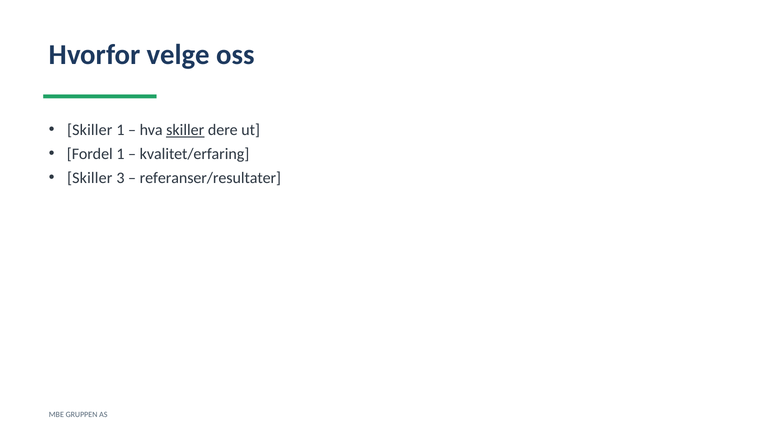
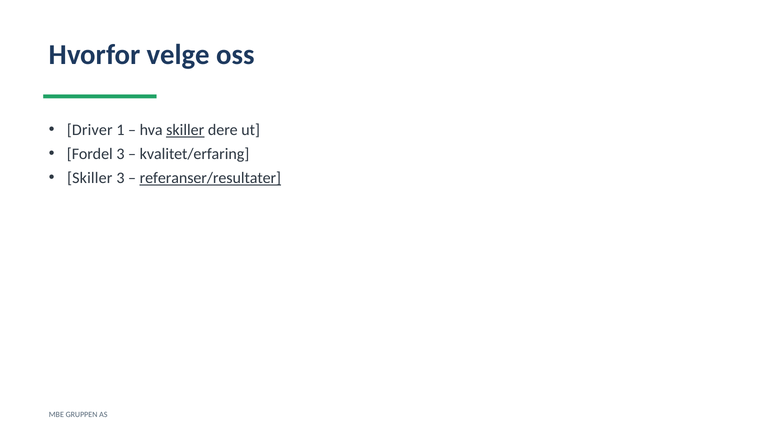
Skiller: Skiller -> Driver (90, 130)
Fordel 1: 1 -> 3 (120, 154)
referanser/resultater underline: none -> present (210, 178)
